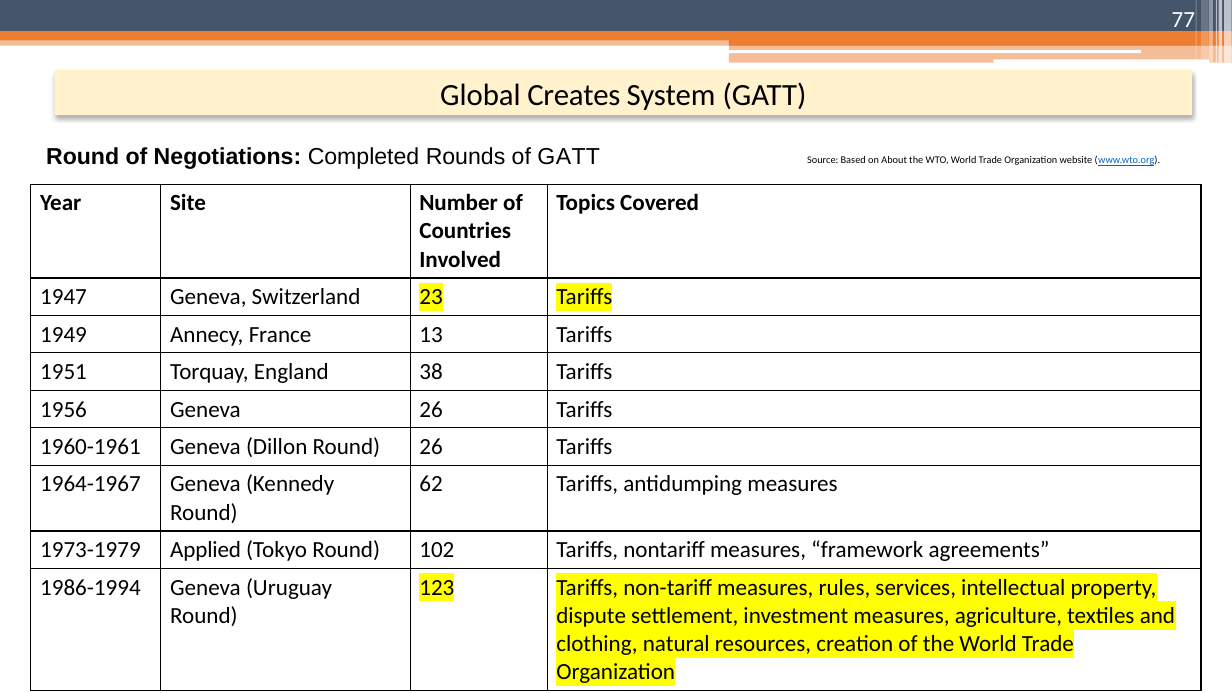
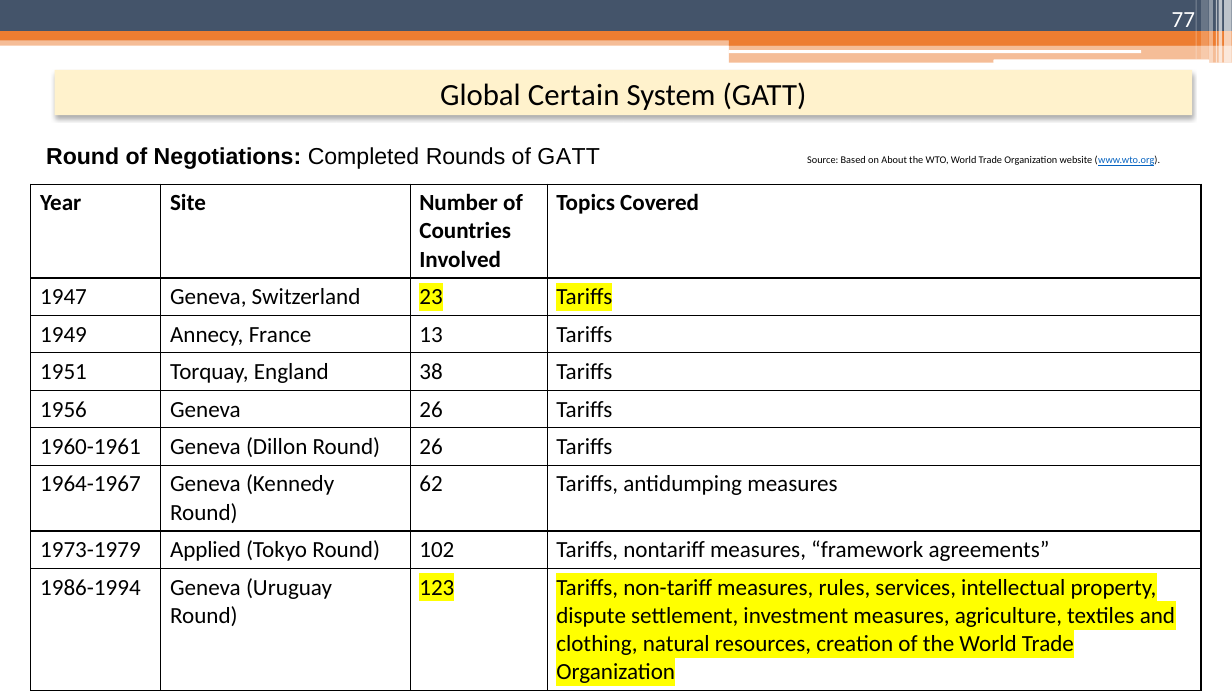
Creates: Creates -> Certain (574, 95)
